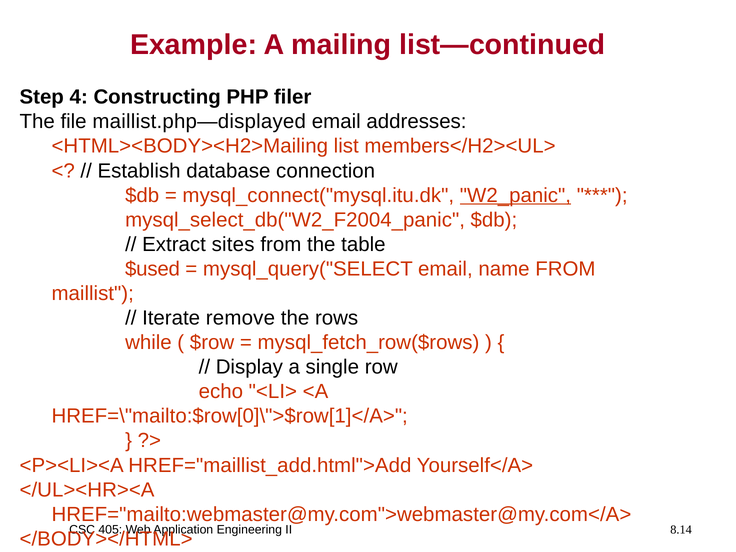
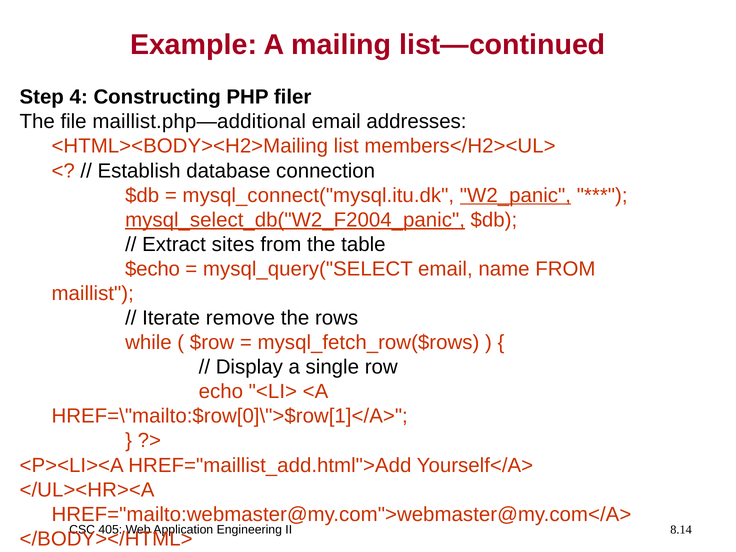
maillist.php—displayed: maillist.php—displayed -> maillist.php—additional (199, 122)
mysql_select_db("W2_F2004_panic underline: none -> present (295, 220)
$used: $used -> $echo (152, 269)
